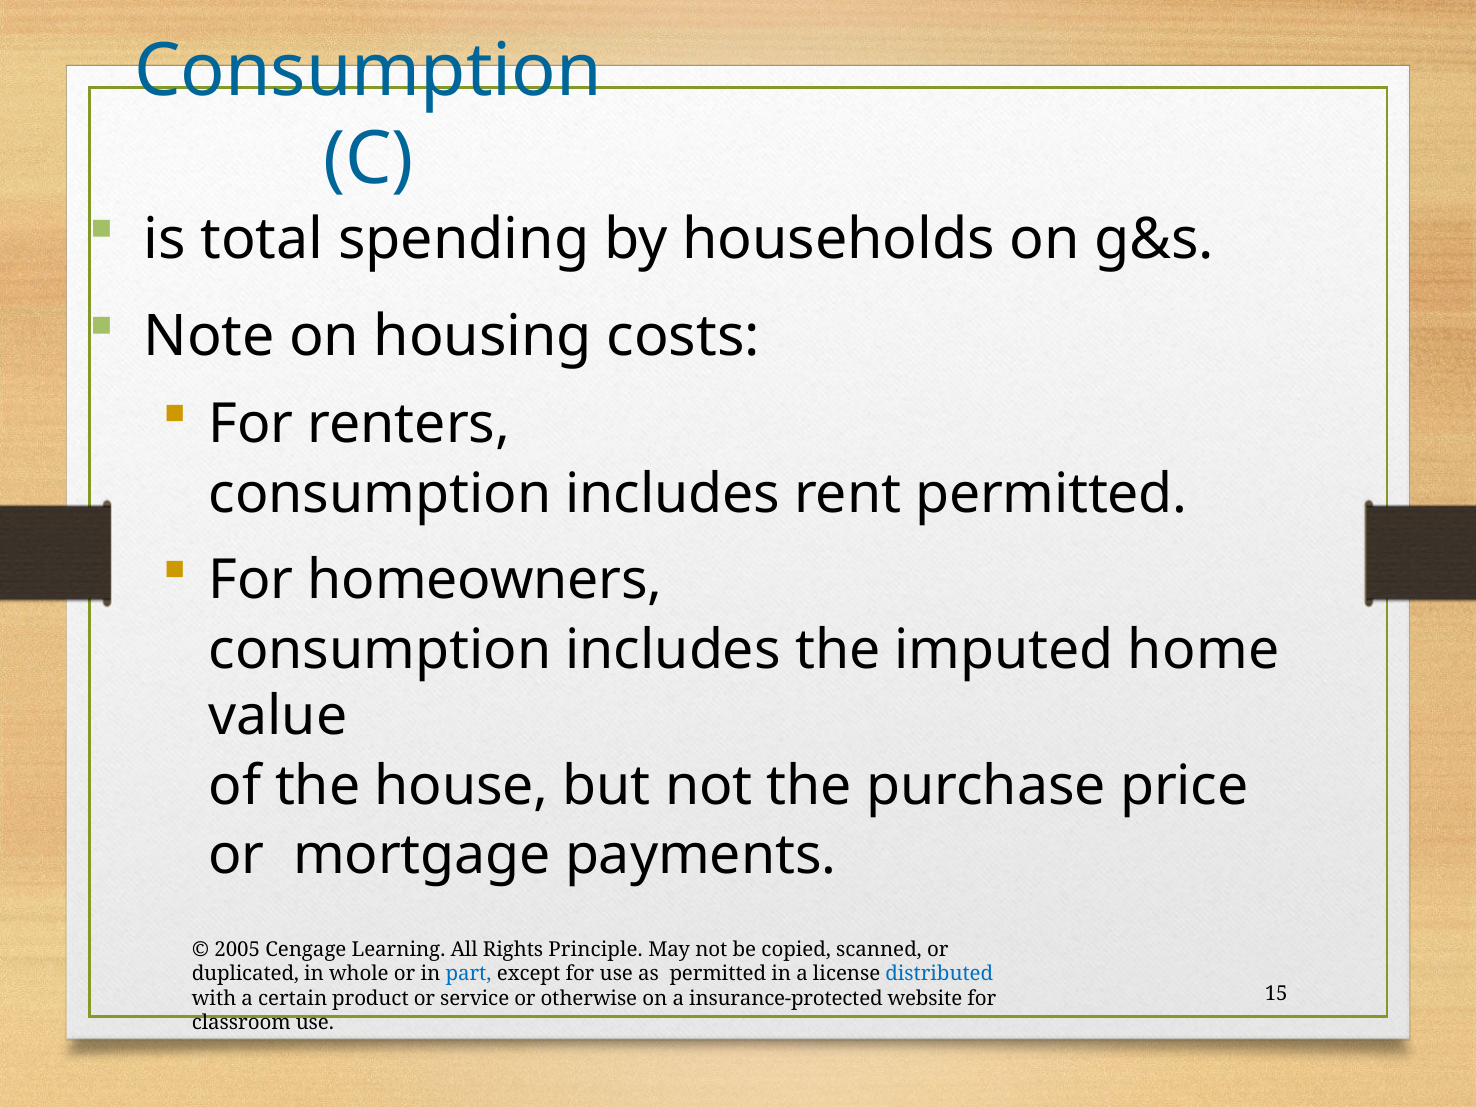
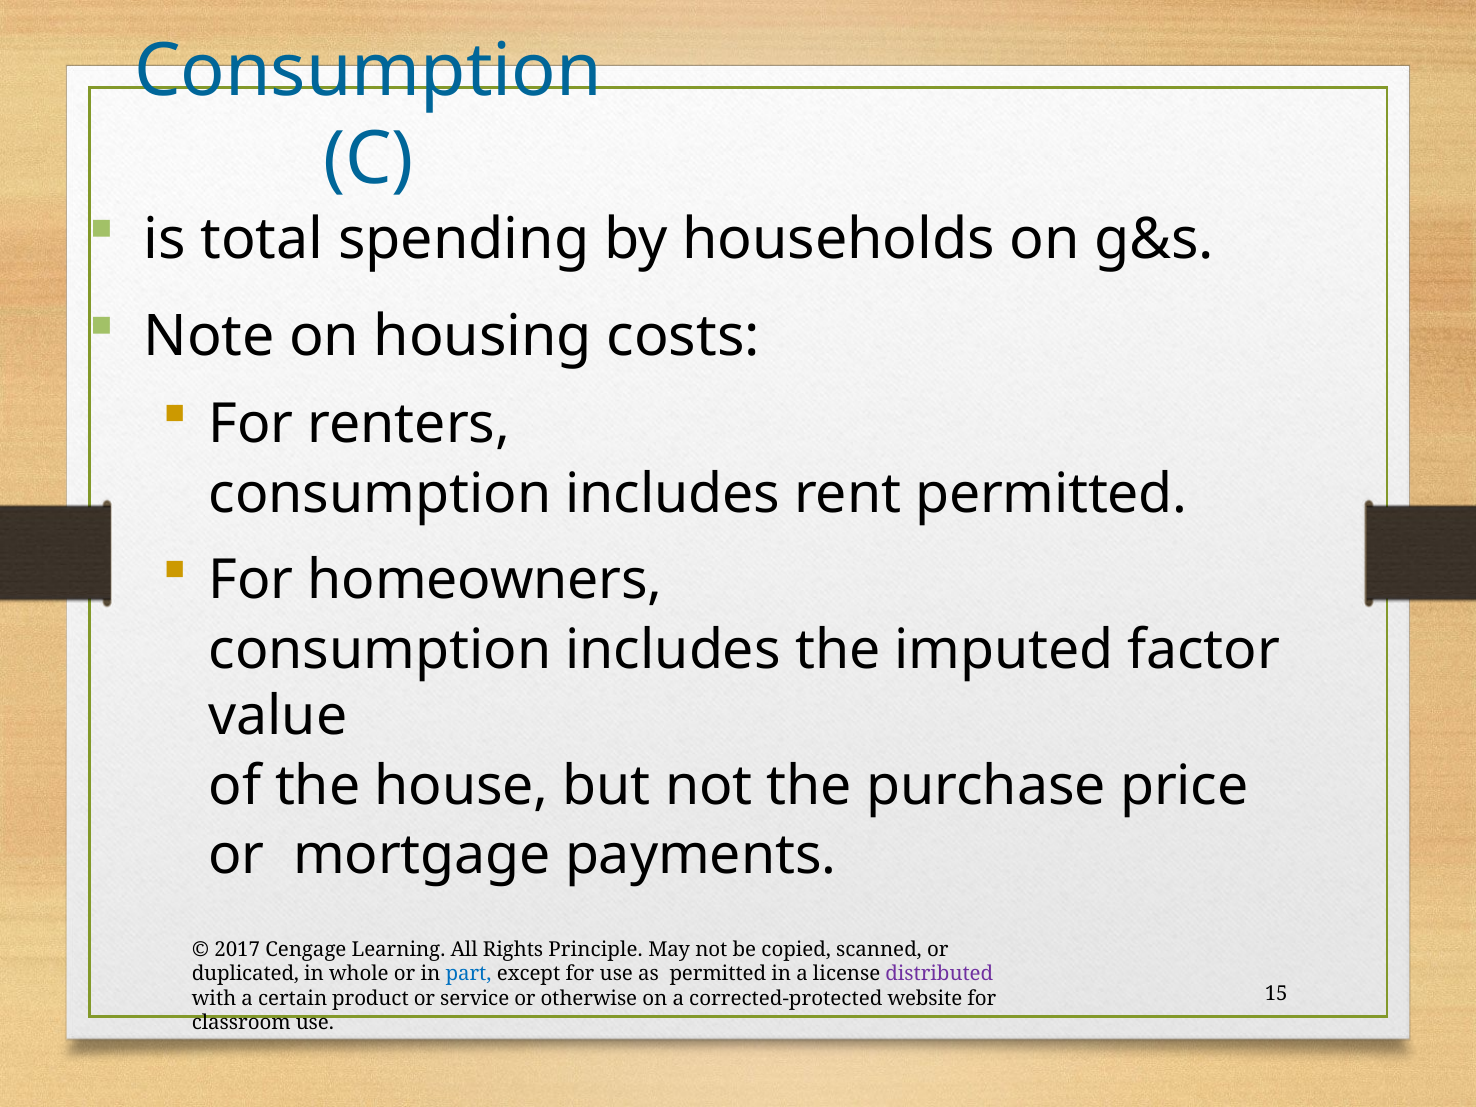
home: home -> factor (1204, 650)
2005: 2005 -> 2017 (237, 949)
distributed colour: blue -> purple (939, 974)
insurance-protected: insurance-protected -> corrected-protected (786, 999)
